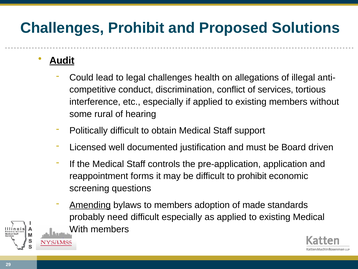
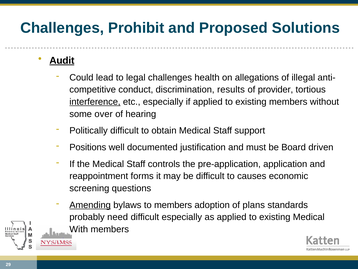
conflict: conflict -> results (231, 90)
services: services -> provider (275, 90)
interference underline: none -> present (95, 102)
rural: rural -> over (104, 114)
Licensed: Licensed -> Positions (88, 147)
to prohibit: prohibit -> causes (252, 176)
made: made -> plans (254, 205)
